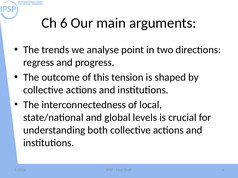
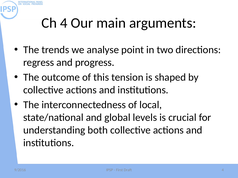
Ch 6: 6 -> 4 (64, 23)
